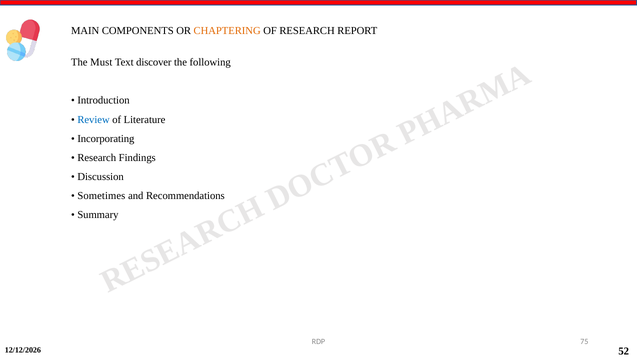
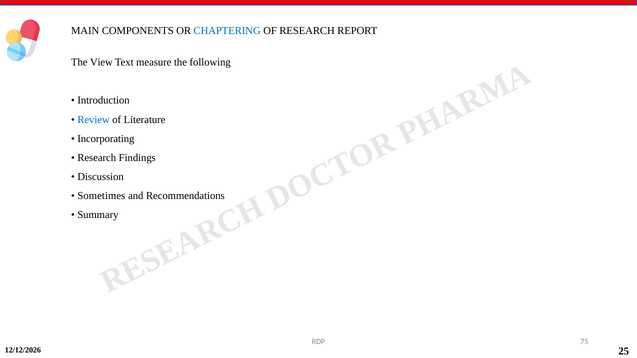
CHAPTERING colour: orange -> blue (227, 31)
Must: Must -> View (101, 62)
discover: discover -> measure (154, 62)
52: 52 -> 25 (624, 352)
